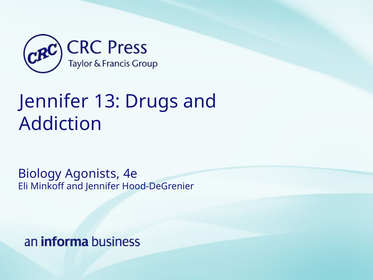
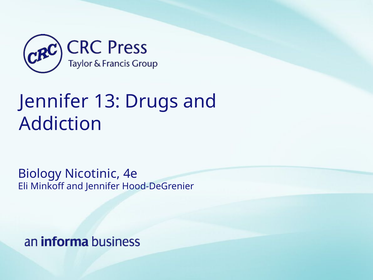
Agonists: Agonists -> Nicotinic (92, 174)
